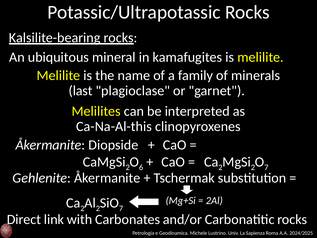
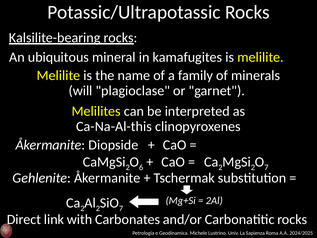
last: last -> will (81, 91)
